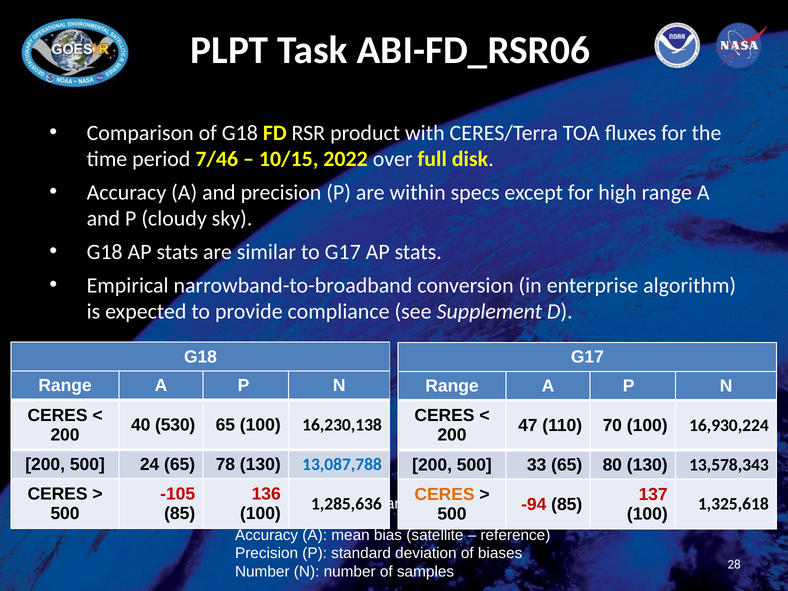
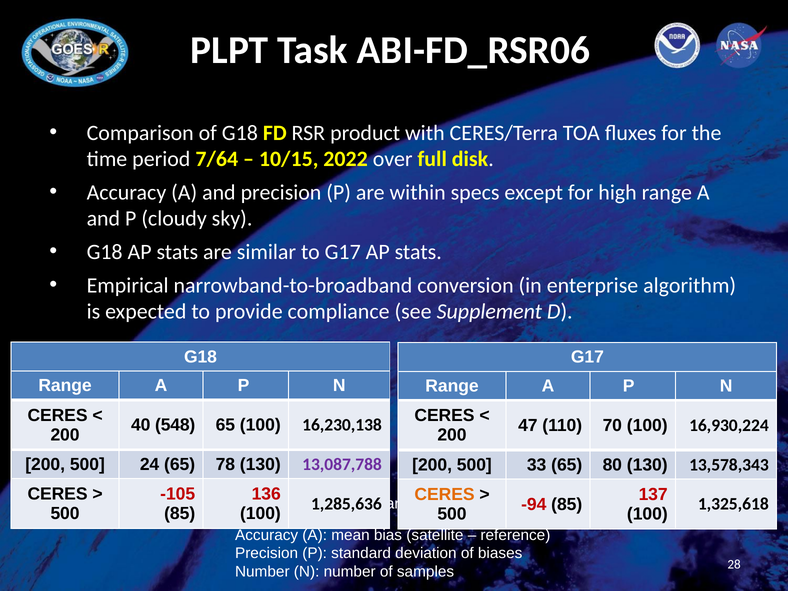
7/46: 7/46 -> 7/64 (217, 159)
530: 530 -> 548 (175, 425)
13,087,788 colour: blue -> purple (342, 465)
